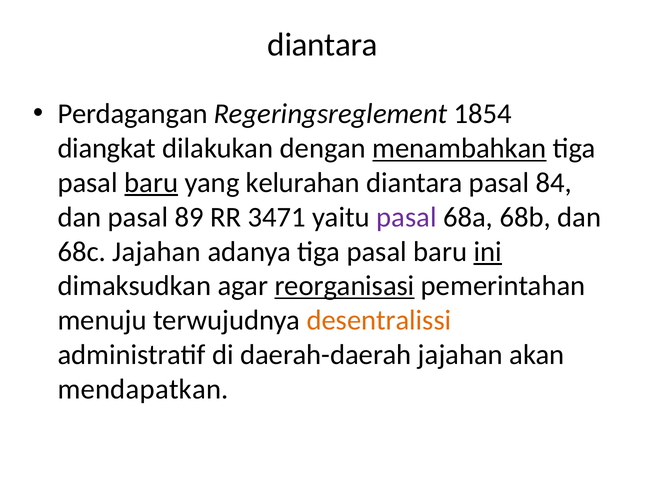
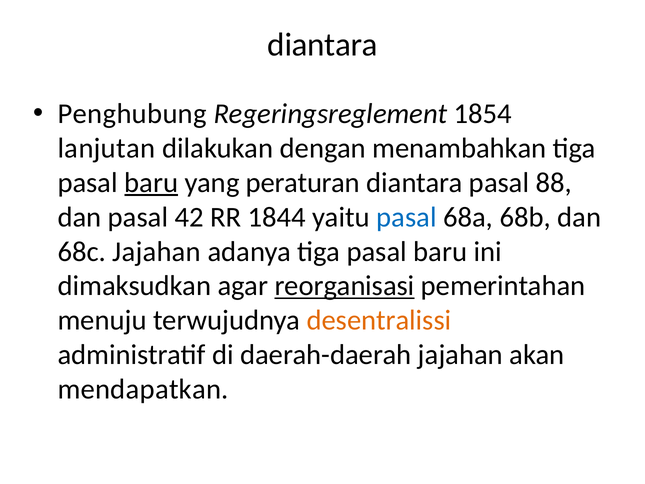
Perdagangan: Perdagangan -> Penghubung (132, 114)
diangkat: diangkat -> lanjutan (106, 148)
menambahkan underline: present -> none (459, 148)
kelurahan: kelurahan -> peraturan (303, 183)
84: 84 -> 88 (554, 183)
89: 89 -> 42 (189, 217)
3471: 3471 -> 1844 (277, 217)
pasal colour: purple -> blue (407, 217)
ini underline: present -> none (488, 251)
